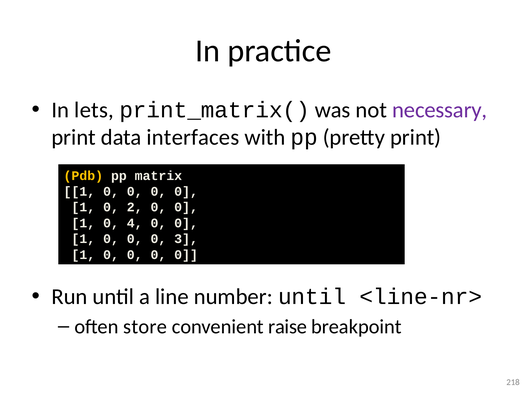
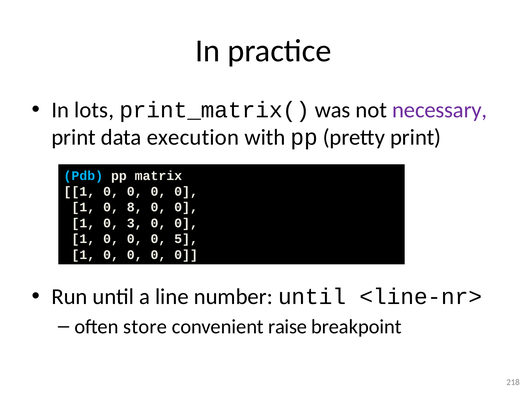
lets: lets -> lots (94, 110)
interfaces: interfaces -> execution (193, 137)
Pdb colour: yellow -> light blue (83, 176)
2: 2 -> 8 (135, 207)
4: 4 -> 3 (135, 223)
3: 3 -> 5 (186, 239)
